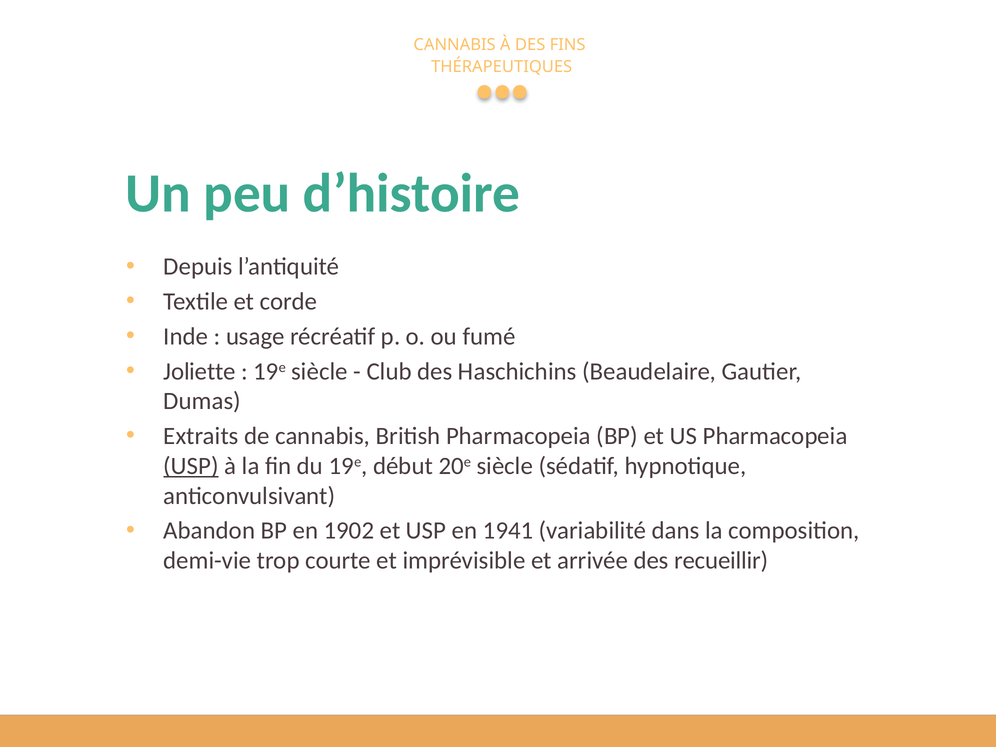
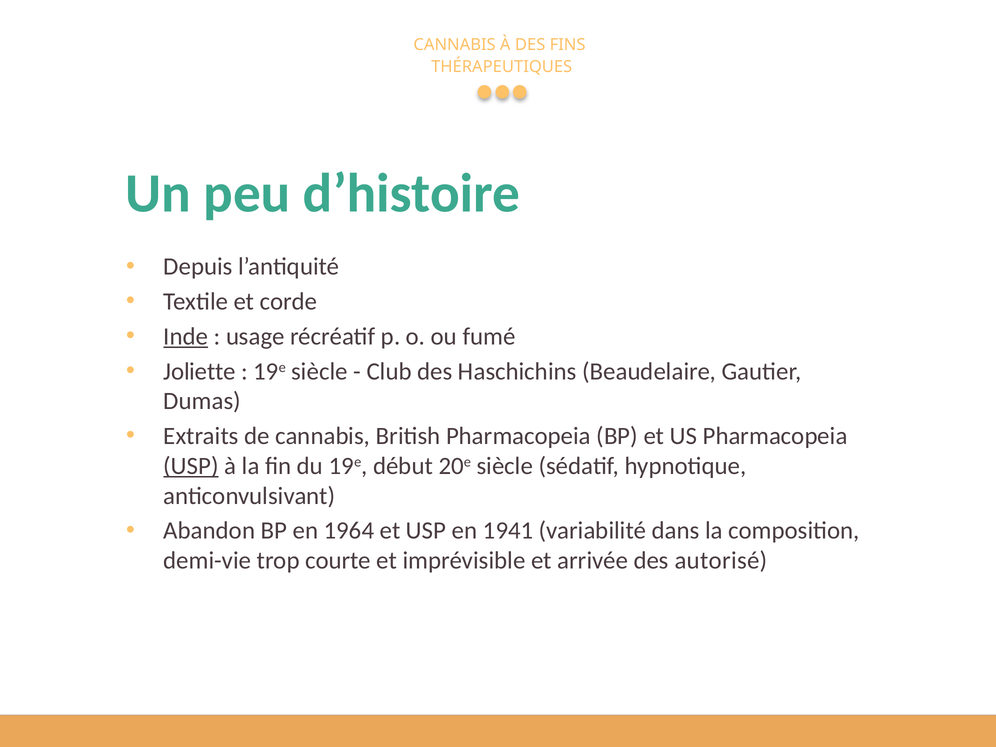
Inde underline: none -> present (186, 336)
1902: 1902 -> 1964 (349, 531)
recueillir: recueillir -> autorisé (721, 561)
